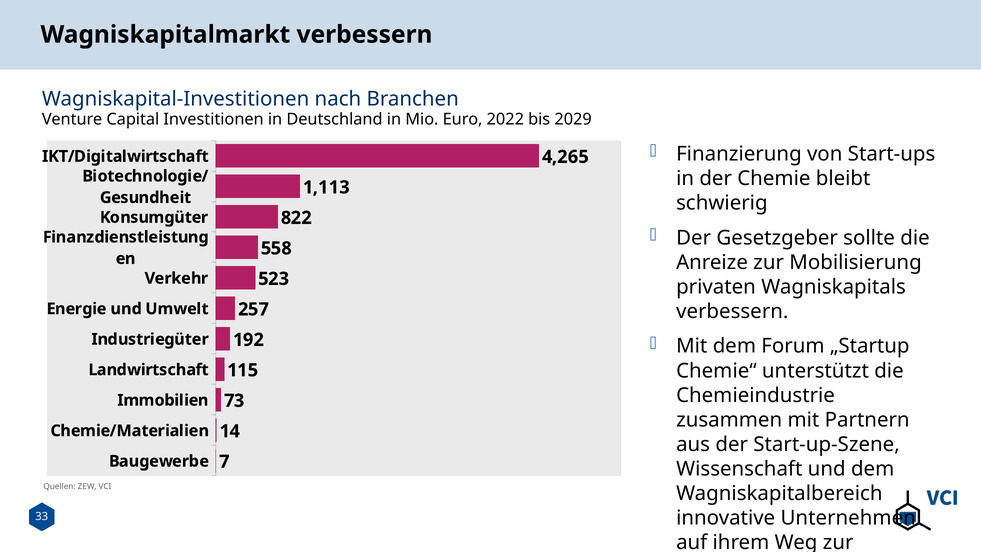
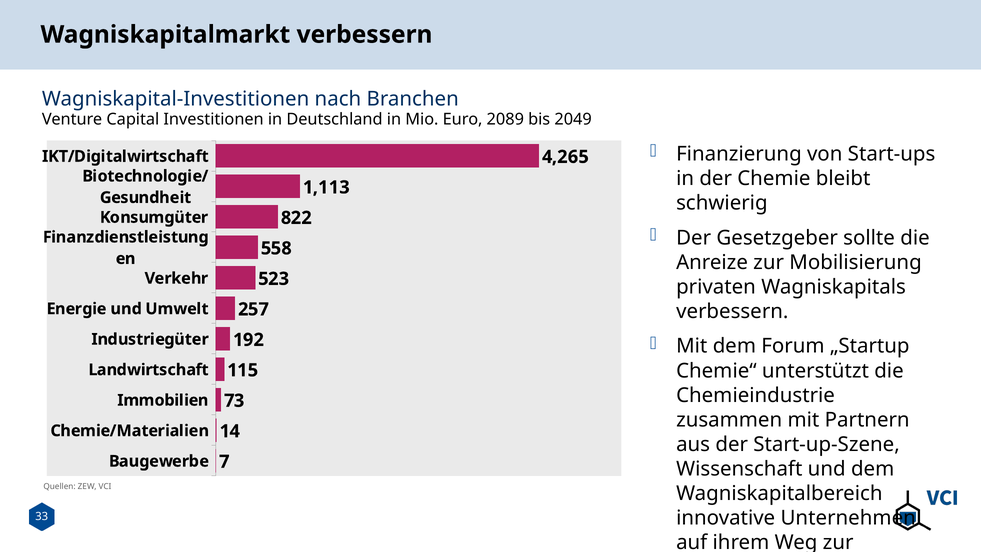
2022: 2022 -> 2089 (505, 119)
2029: 2029 -> 2049 (573, 119)
